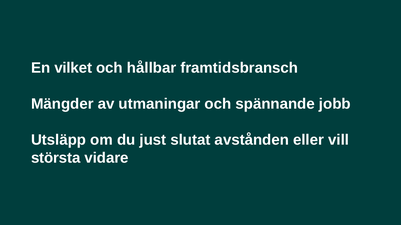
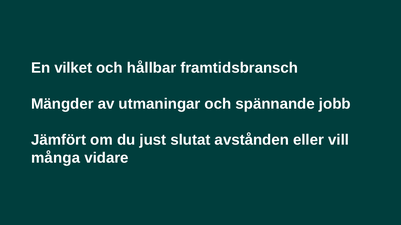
Utsläpp: Utsläpp -> Jämfört (59, 140)
största: största -> många (56, 158)
